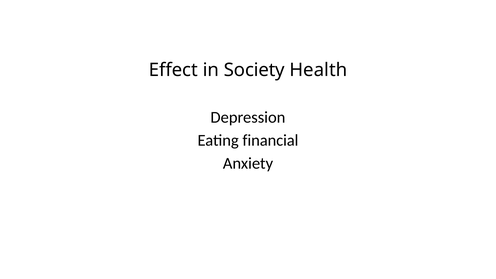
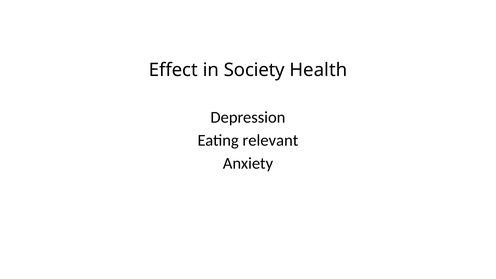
financial: financial -> relevant (270, 140)
